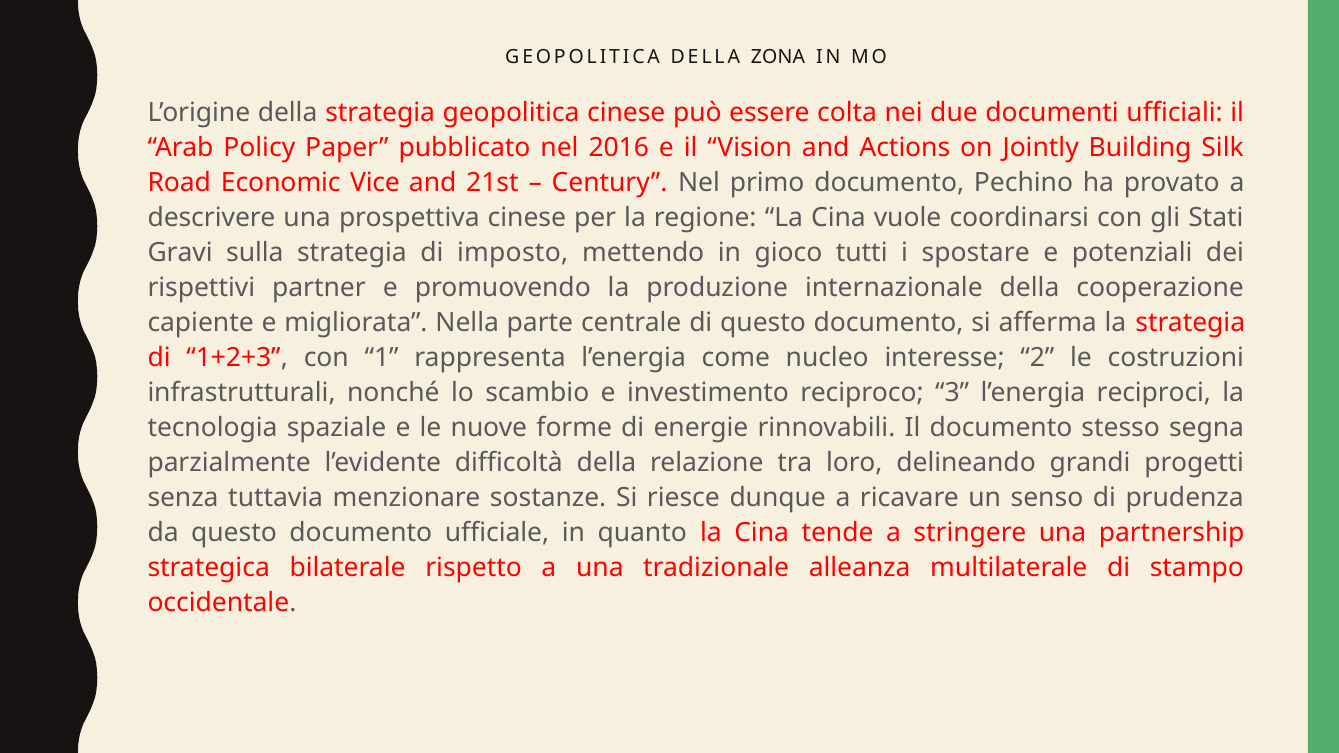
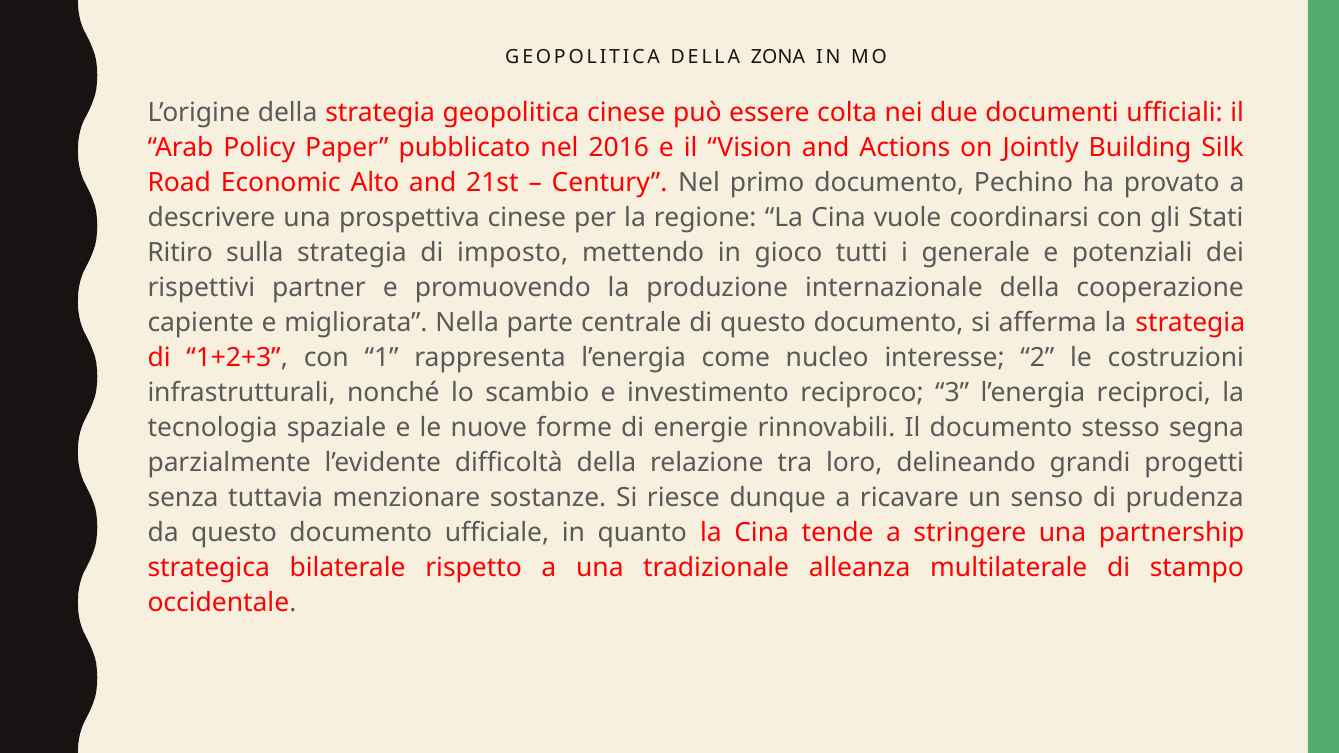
Vice: Vice -> Alto (375, 183)
Gravi: Gravi -> Ritiro (180, 253)
spostare: spostare -> generale (976, 253)
